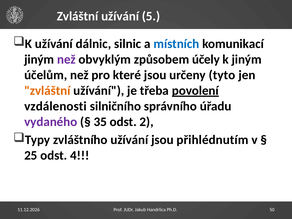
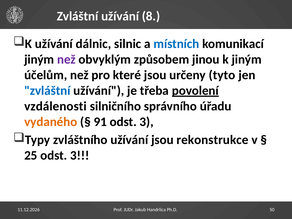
5: 5 -> 8 (151, 16)
účely: účely -> jinou (206, 59)
zvláštní colour: orange -> blue (47, 91)
vydaného colour: purple -> orange (51, 122)
35: 35 -> 91 (100, 122)
2: 2 -> 3 (147, 122)
přihlédnutím: přihlédnutím -> rekonstrukce (212, 140)
25 odst 4: 4 -> 3 (80, 156)
